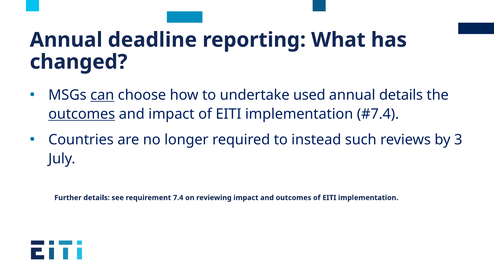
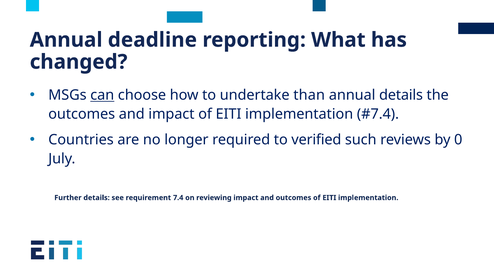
used: used -> than (309, 95)
outcomes underline: present -> none (82, 114)
instead: instead -> verified (316, 140)
3: 3 -> 0 (458, 140)
